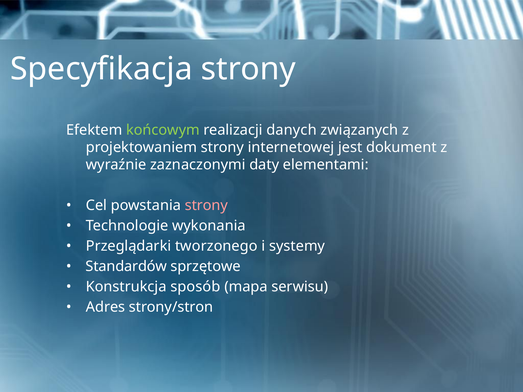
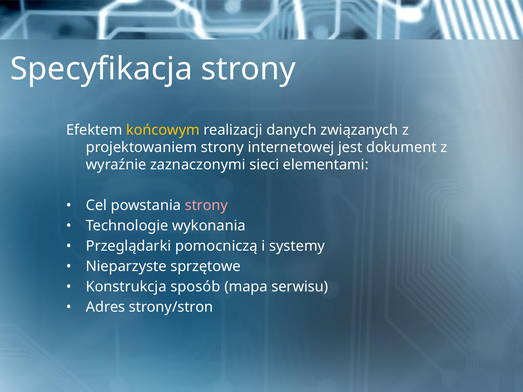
końcowym colour: light green -> yellow (163, 130)
daty: daty -> sieci (264, 165)
tworzonego: tworzonego -> pomocniczą (216, 246)
Standardów: Standardów -> Nieparzyste (126, 267)
